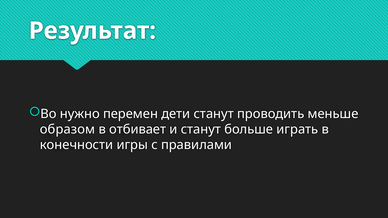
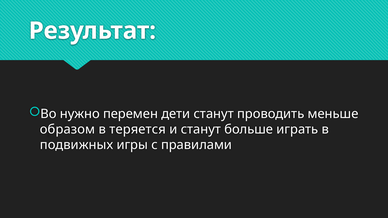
отбивает: отбивает -> теряется (138, 129)
конечности: конечности -> подвижных (77, 145)
